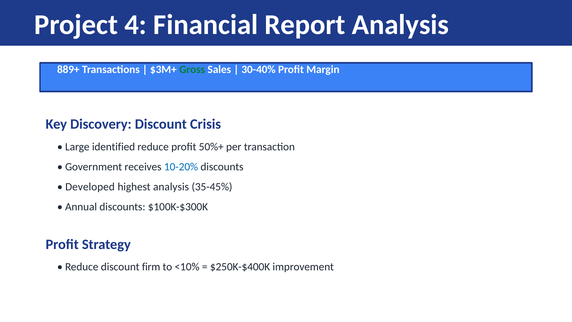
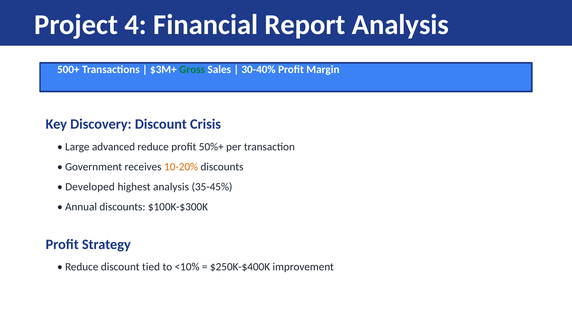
889+: 889+ -> 500+ (68, 69)
identified: identified -> advanced (114, 147)
10-20% colour: blue -> orange (181, 167)
firm: firm -> tied (151, 267)
